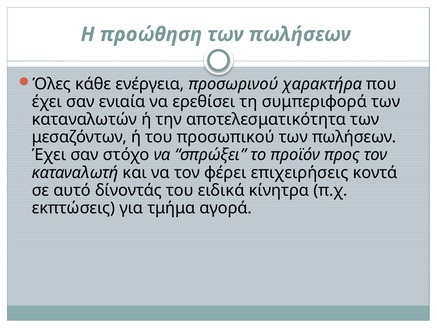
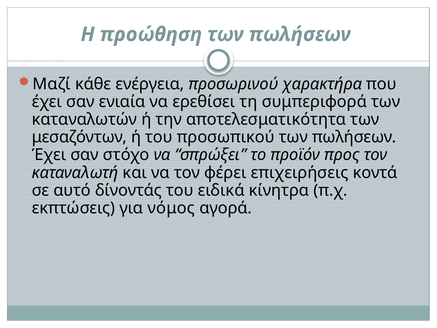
Όλες: Όλες -> Μαζί (52, 84)
τμήμα: τμήμα -> νόμος (171, 208)
